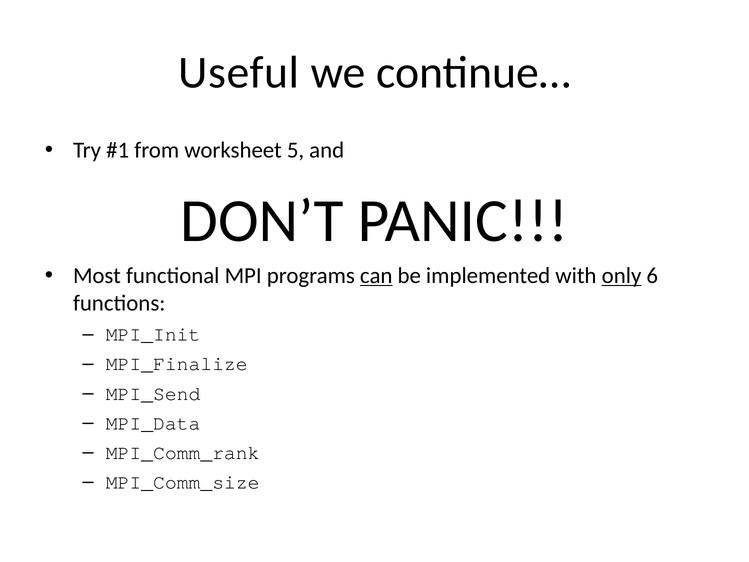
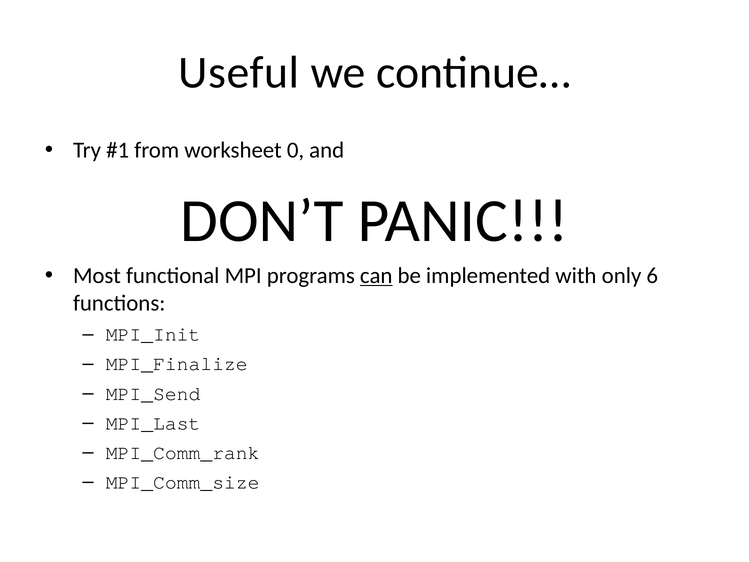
5: 5 -> 0 (296, 150)
only underline: present -> none (622, 276)
MPI_Data: MPI_Data -> MPI_Last (153, 423)
